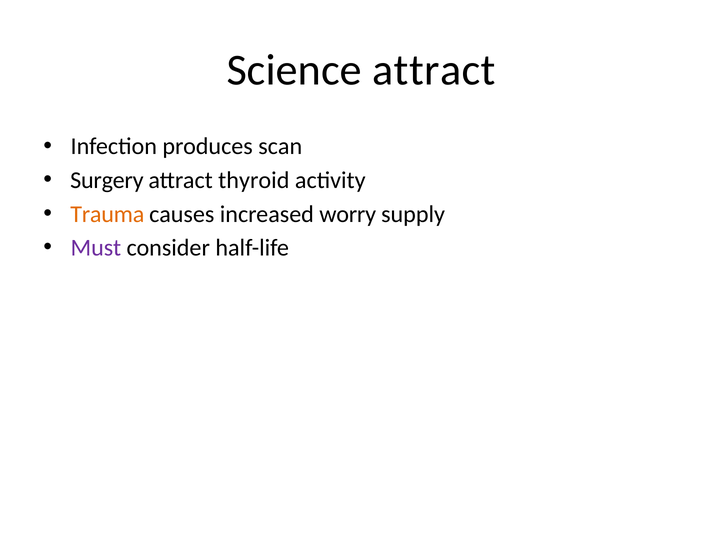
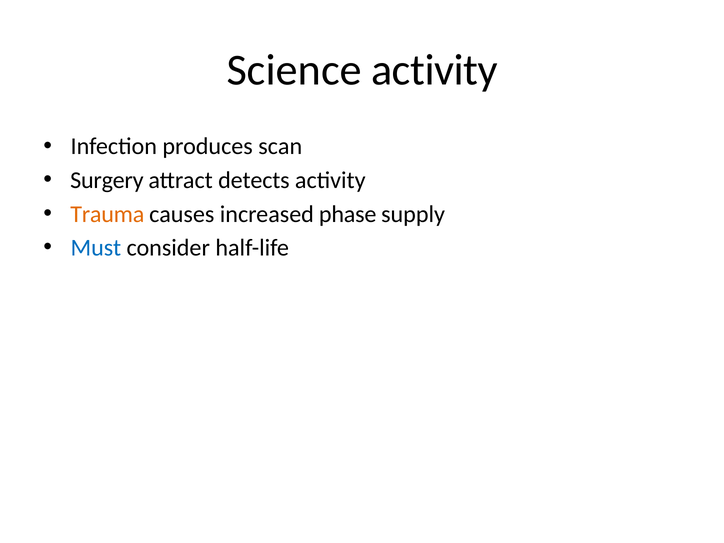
Science attract: attract -> activity (434, 70)
thyroid: thyroid -> detects (254, 180)
worry: worry -> phase (348, 214)
Must colour: purple -> blue (96, 248)
